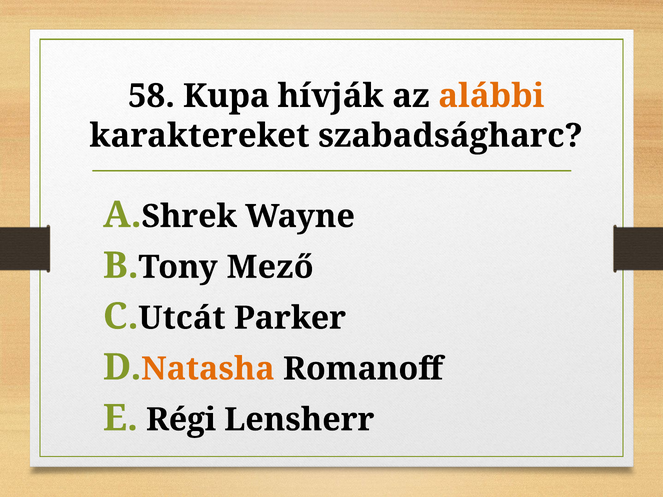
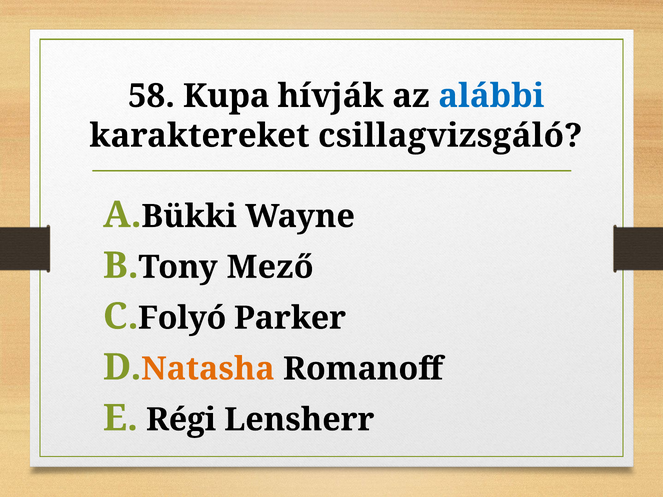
alábbi colour: orange -> blue (491, 96)
szabadságharc: szabadságharc -> csillagvizsgáló (450, 136)
Shrek: Shrek -> Bükki (189, 217)
Utcát: Utcát -> Folyó (182, 318)
